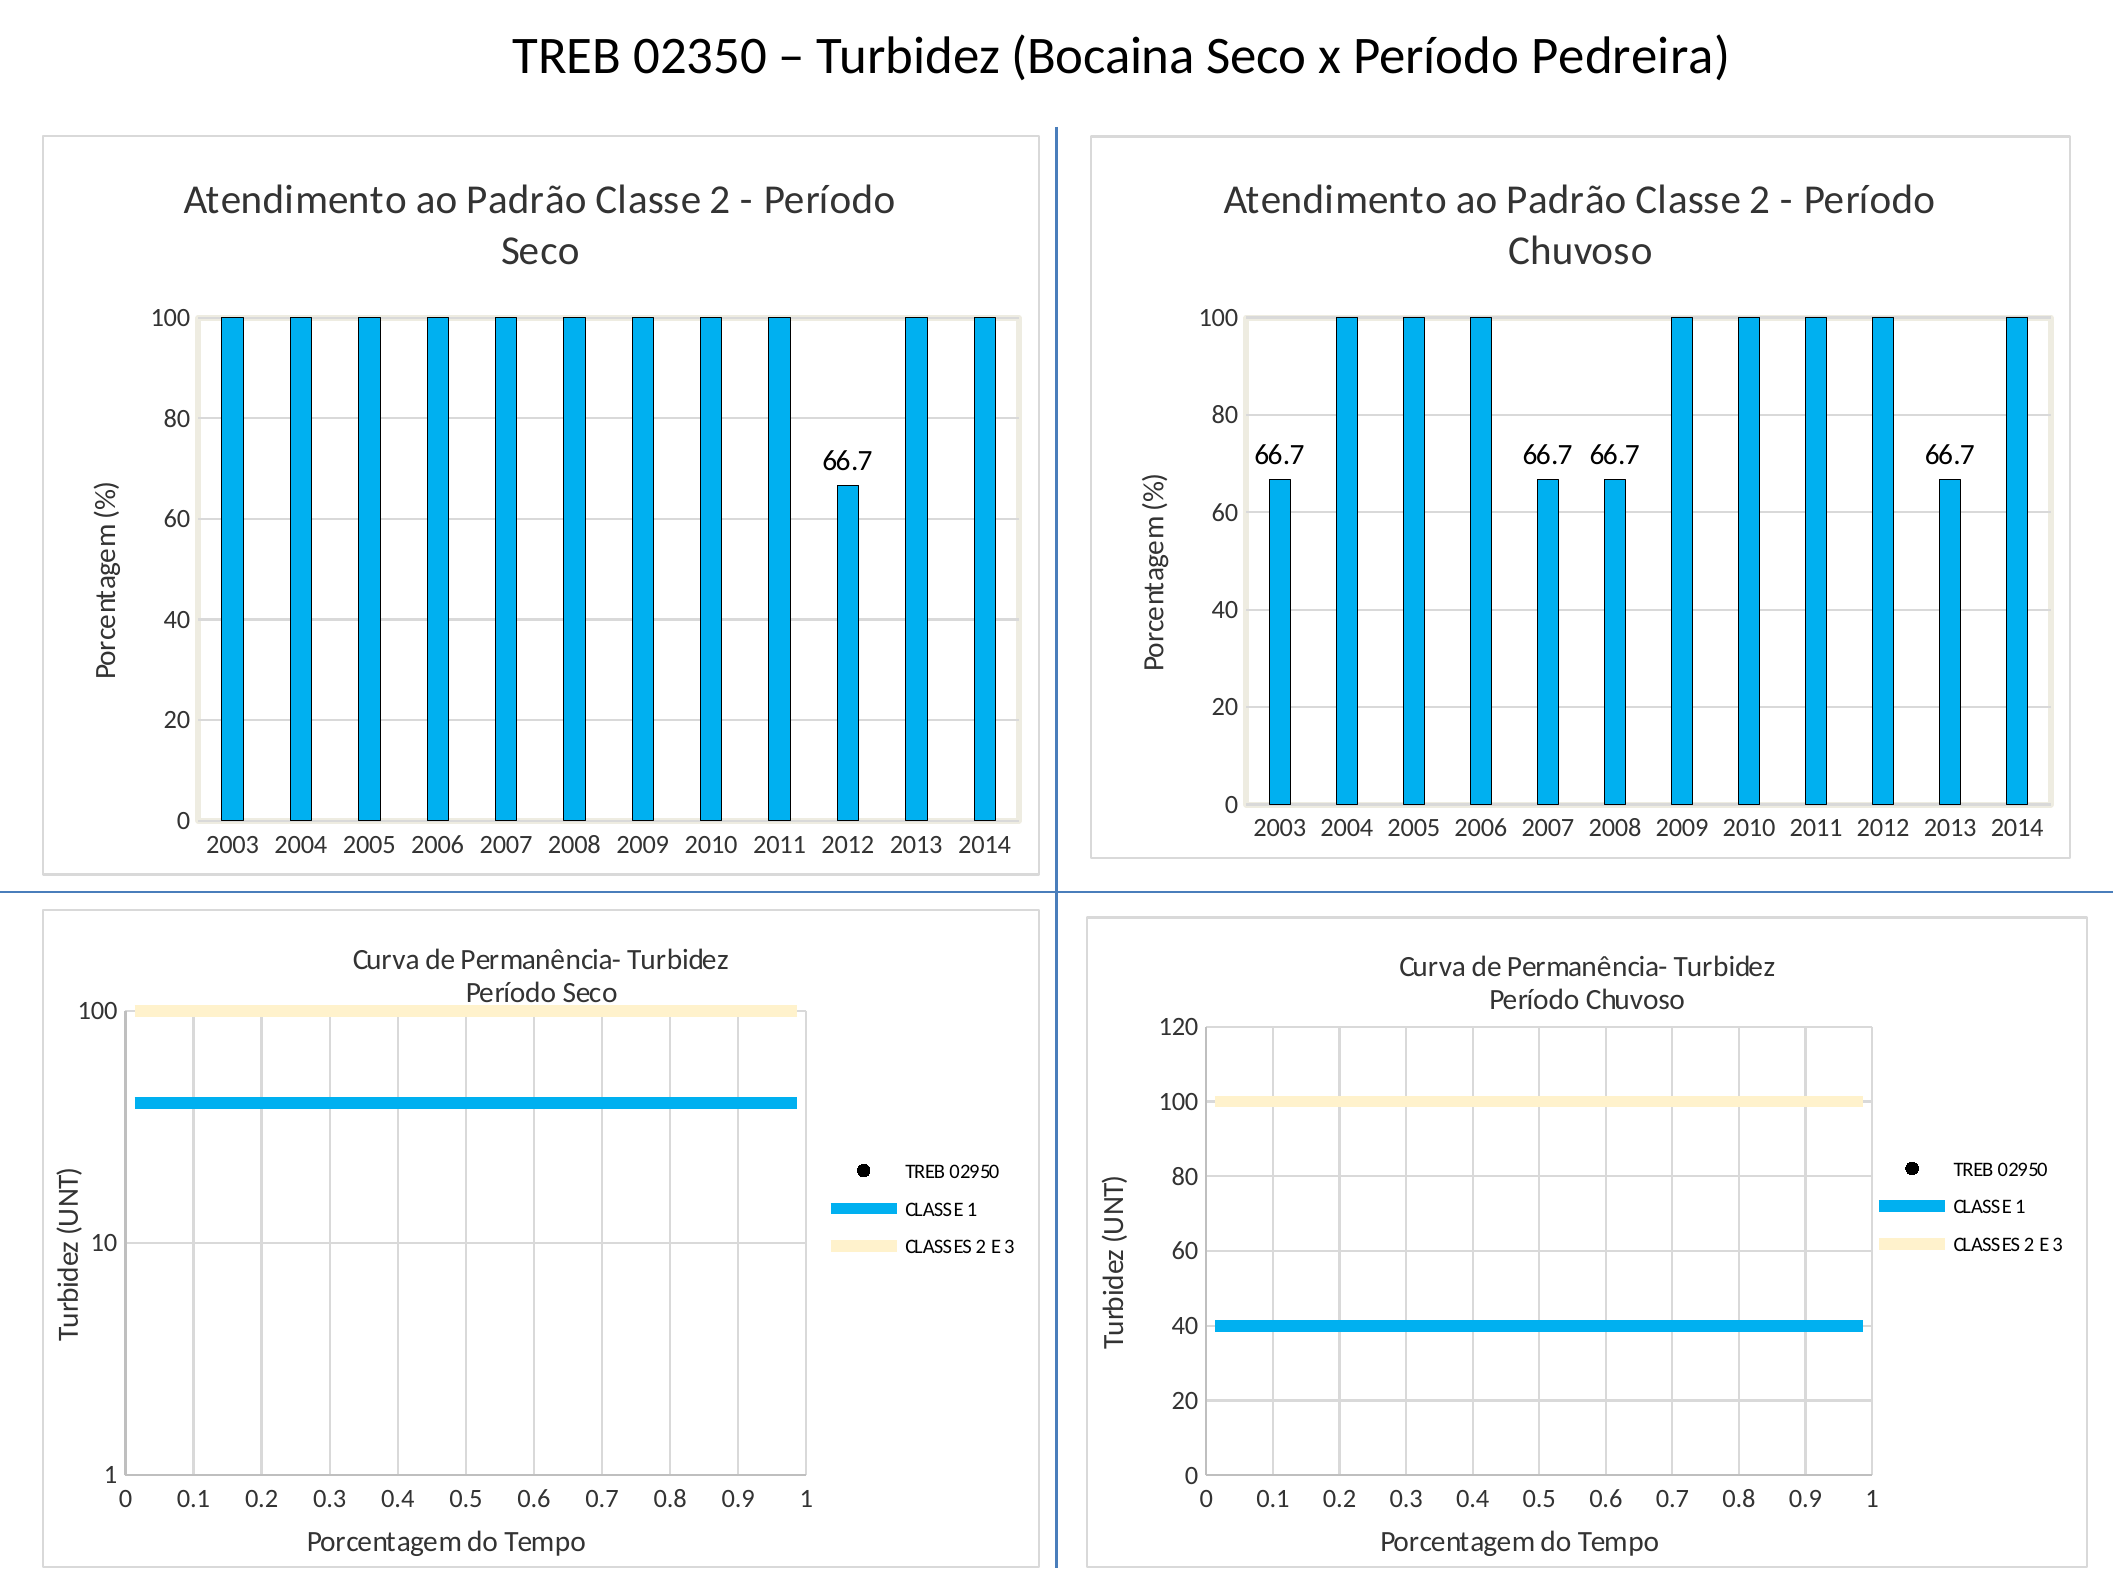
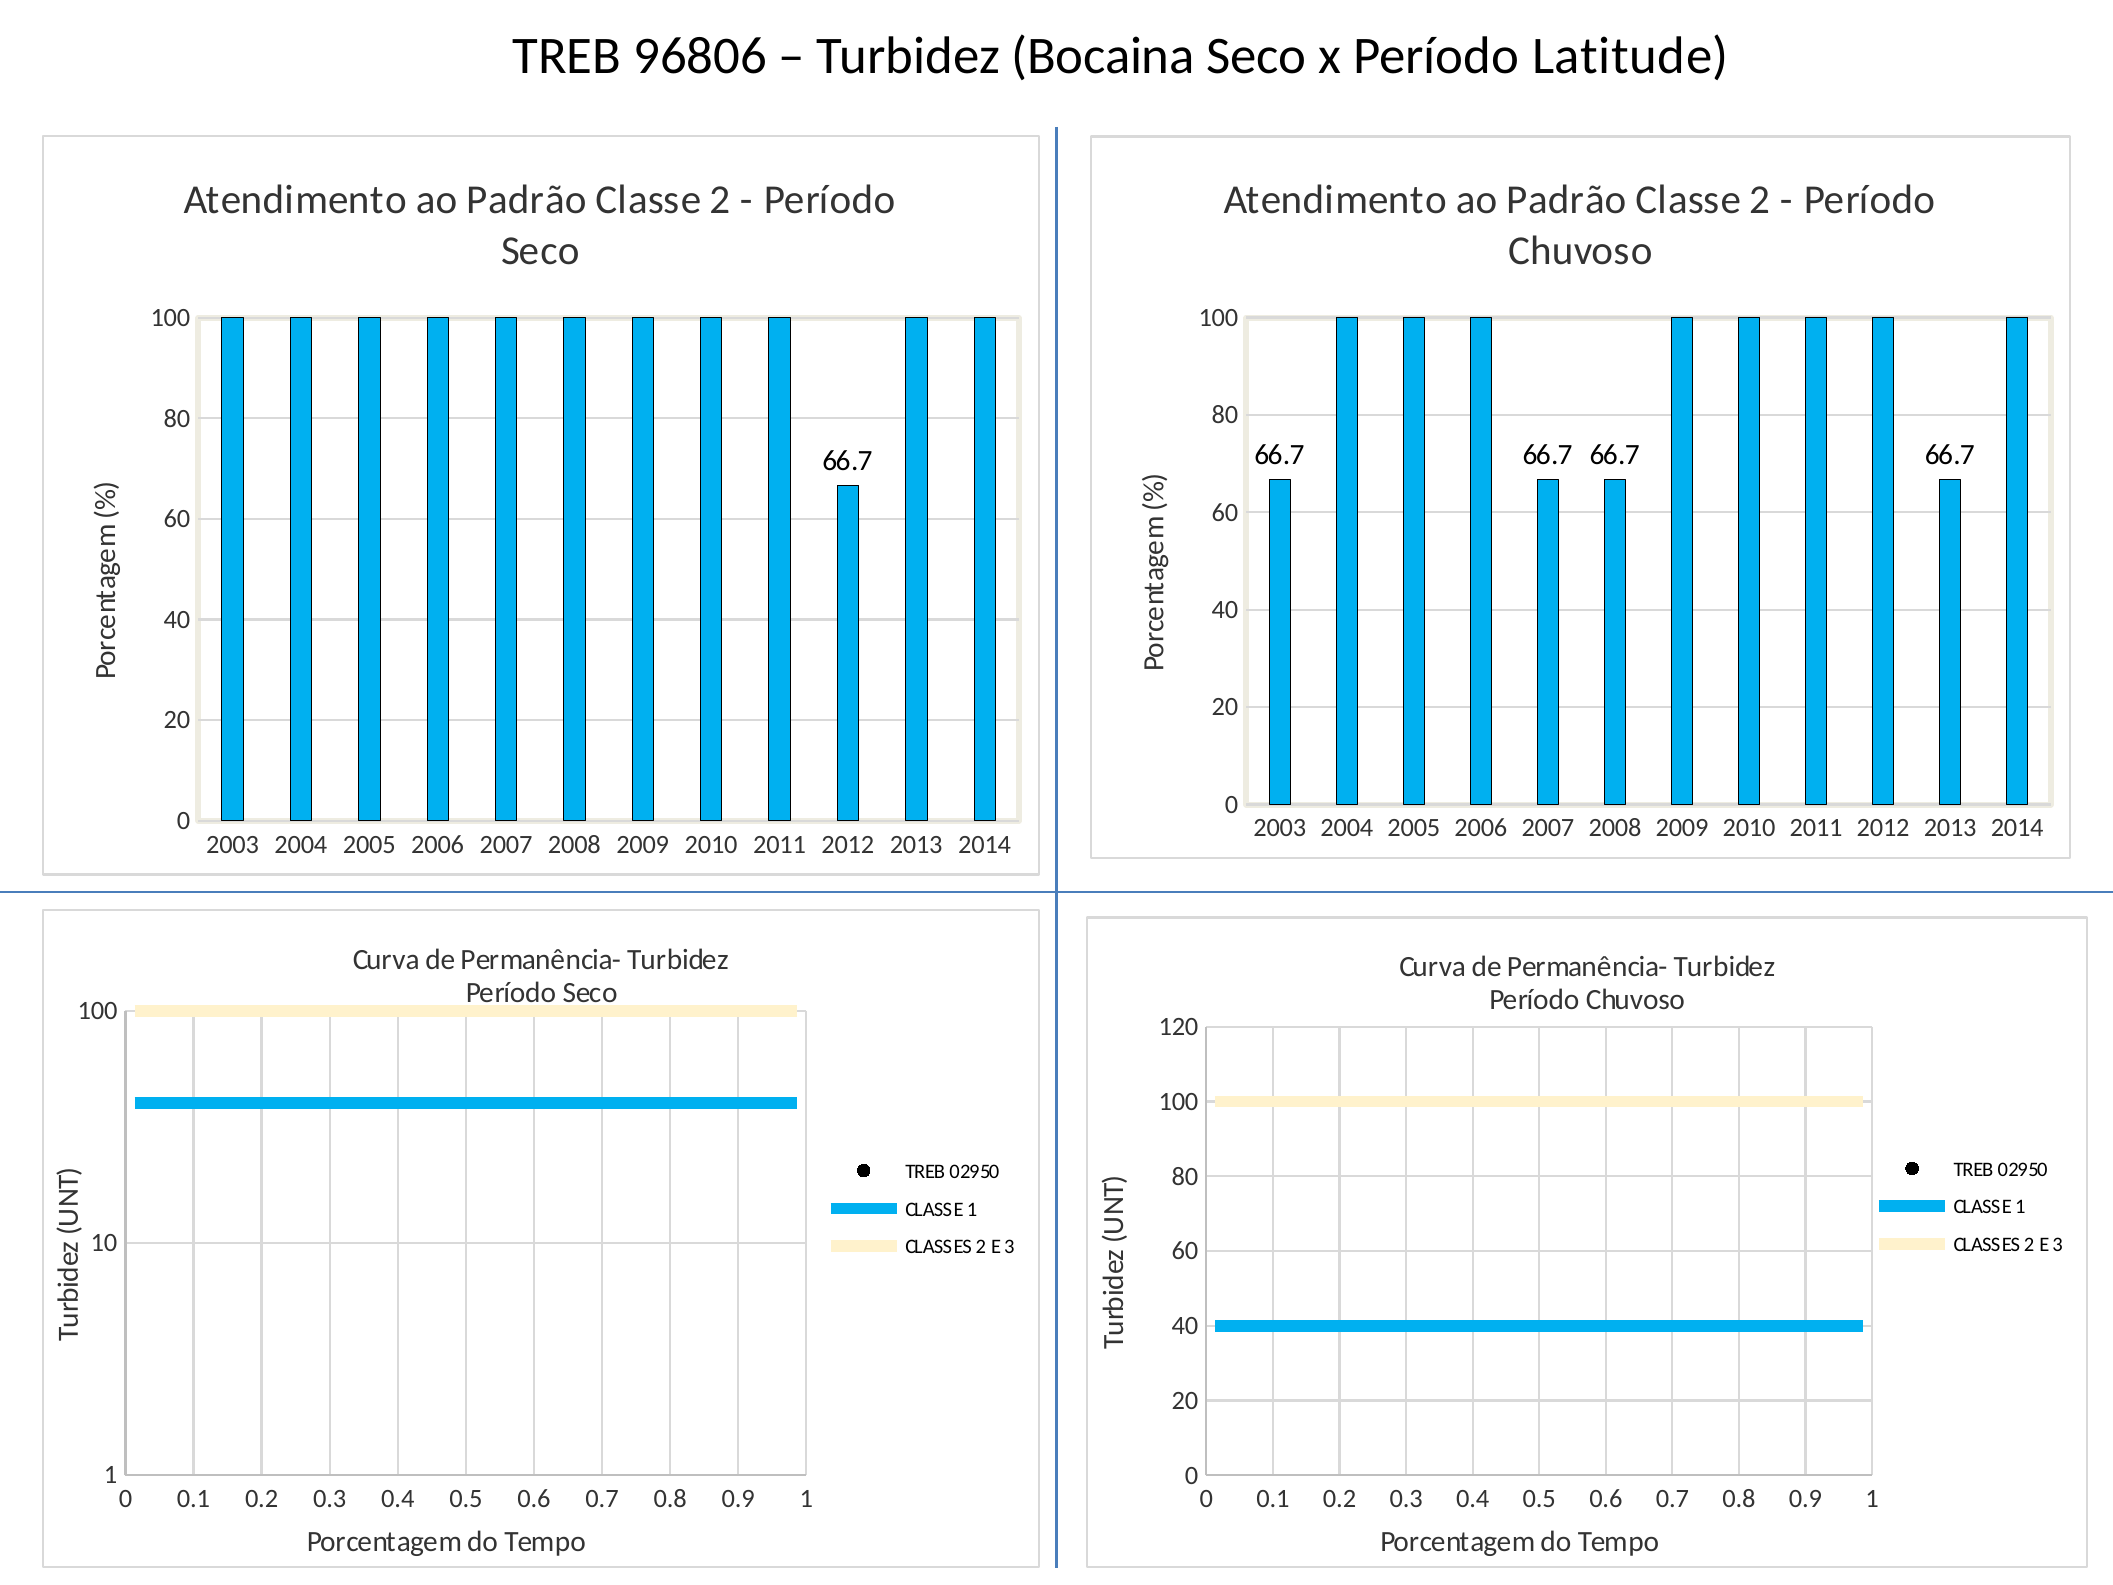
02350: 02350 -> 96806 (700, 56)
Pedreira: Pedreira -> Latitude (1631, 56)
